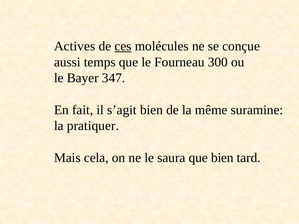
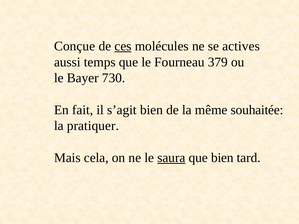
Actives: Actives -> Conçue (75, 46)
conçue: conçue -> actives (241, 46)
300: 300 -> 379 (218, 62)
347: 347 -> 730 (114, 78)
suramine: suramine -> souhaitée (257, 110)
saura underline: none -> present (171, 158)
